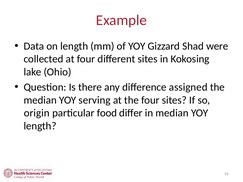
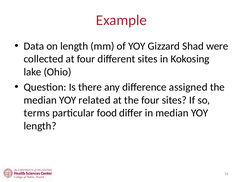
serving: serving -> related (95, 100)
origin: origin -> terms (37, 113)
